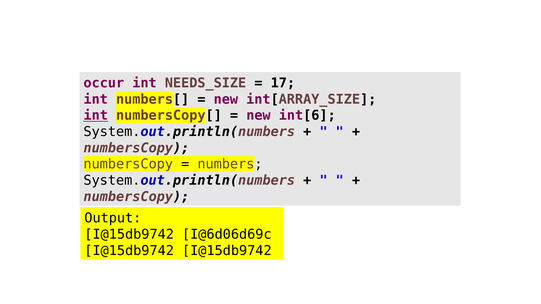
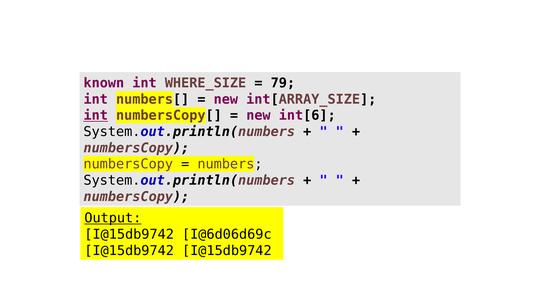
occur: occur -> known (104, 83)
NEEDS_SIZE: NEEDS_SIZE -> WHERE_SIZE (206, 83)
17: 17 -> 79 (283, 83)
Output underline: none -> present (113, 218)
